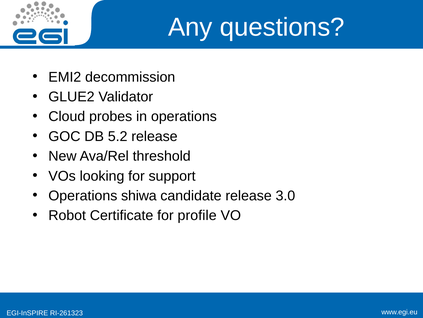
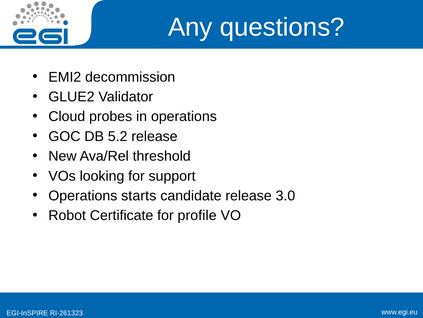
shiwa: shiwa -> starts (139, 195)
